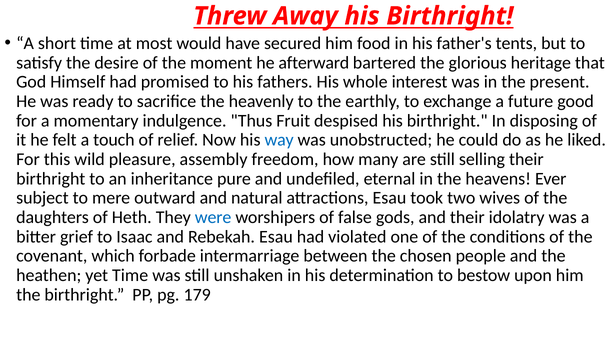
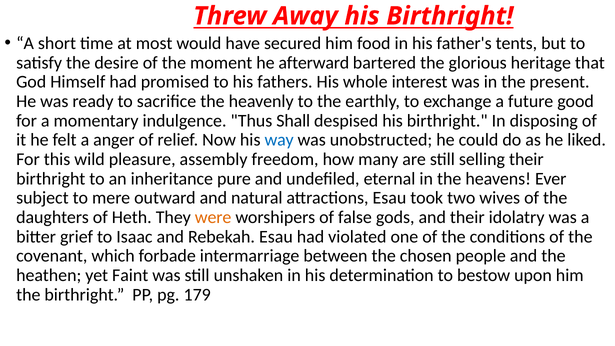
Fruit: Fruit -> Shall (293, 121)
touch: touch -> anger (114, 140)
were colour: blue -> orange (213, 217)
yet Time: Time -> Faint (130, 275)
